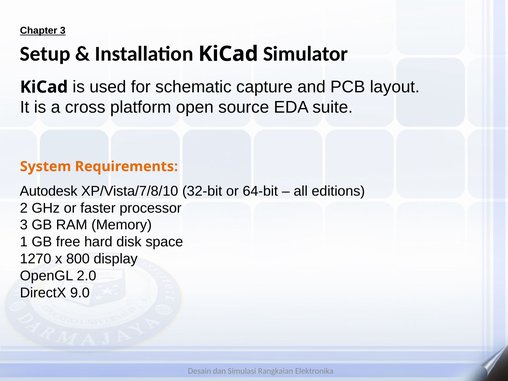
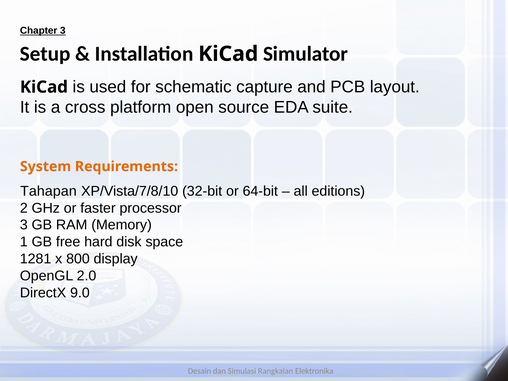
Autodesk: Autodesk -> Tahapan (48, 191)
1270: 1270 -> 1281 (36, 259)
